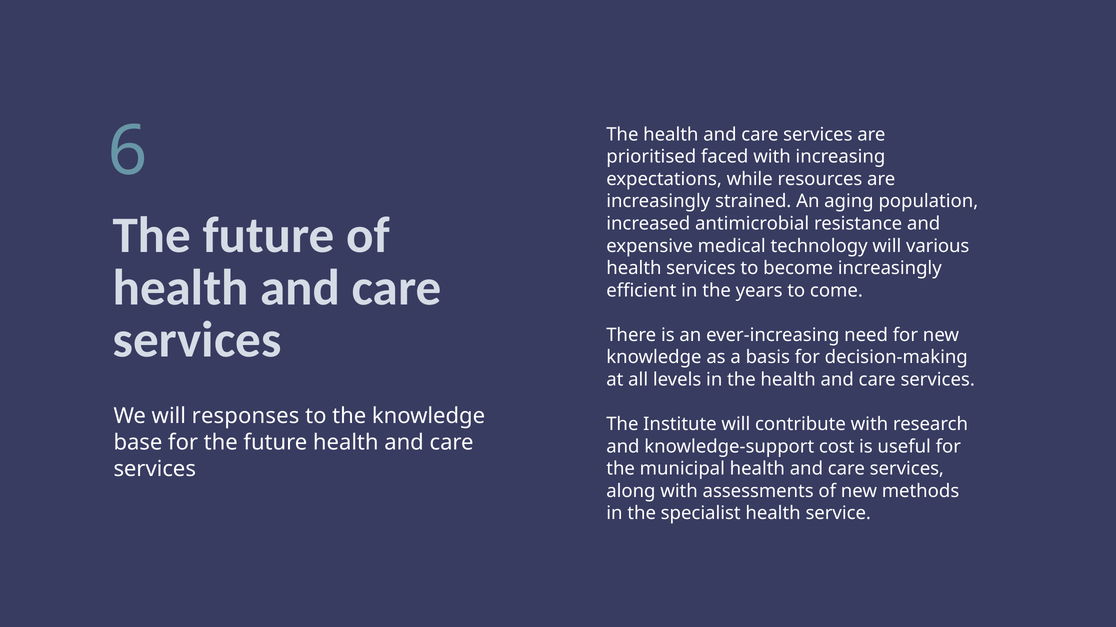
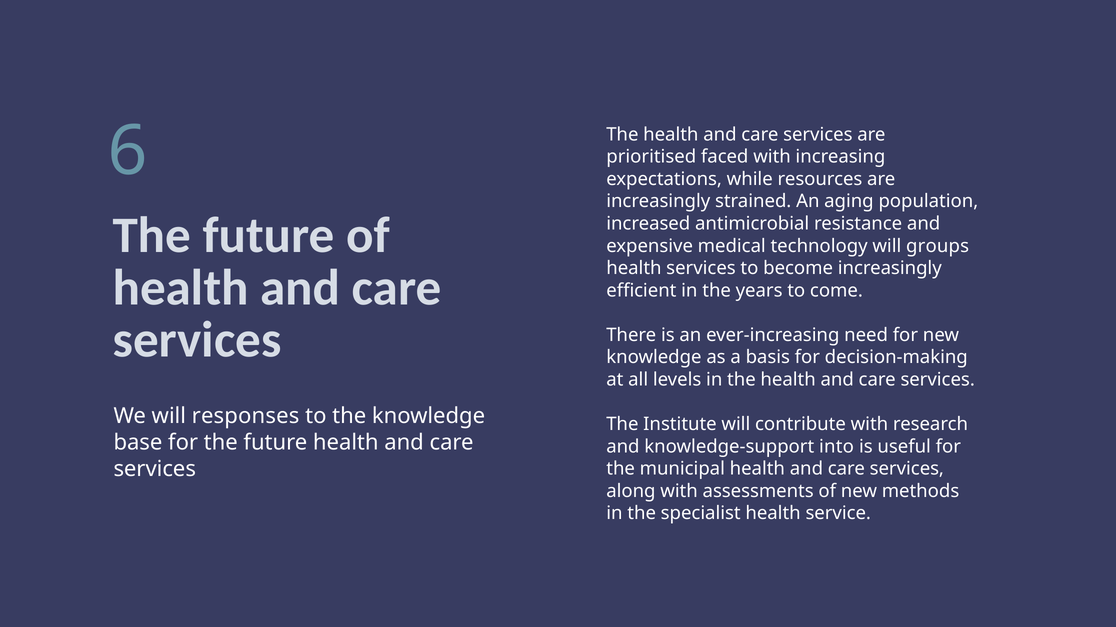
various: various -> groups (938, 246)
cost: cost -> into (837, 447)
